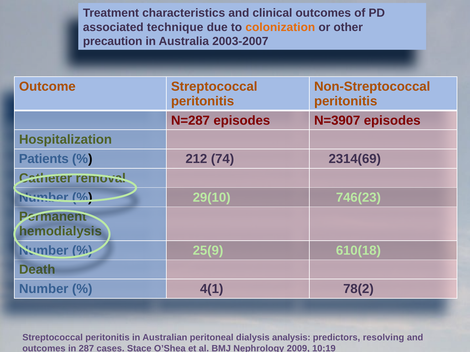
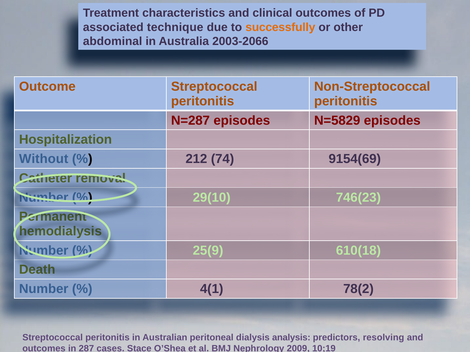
colonization: colonization -> successfully (280, 27)
precaution: precaution -> abdominal (113, 41)
2003-2007: 2003-2007 -> 2003-2066 (240, 41)
N=3907: N=3907 -> N=5829 (337, 121)
Patients: Patients -> Without (44, 159)
2314(69: 2314(69 -> 9154(69 (355, 159)
